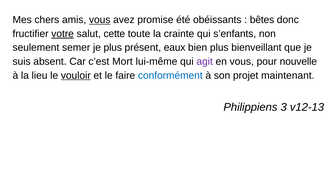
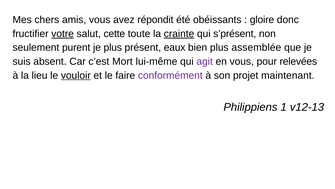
vous underline: present -> none (100, 20)
promise: promise -> répondit (155, 20)
bêtes: bêtes -> gloire (262, 20)
crainte underline: none -> present (179, 34)
s’enfants: s’enfants -> s’présent (235, 34)
semer: semer -> purent (76, 47)
bienveillant: bienveillant -> assemblée (256, 47)
nouvelle: nouvelle -> relevées (298, 61)
conformément colour: blue -> purple (170, 75)
3: 3 -> 1 (284, 107)
